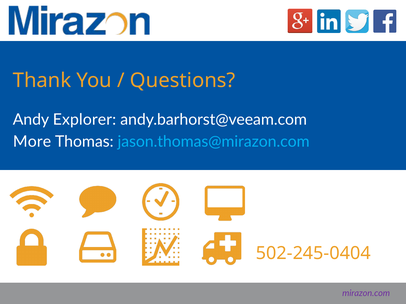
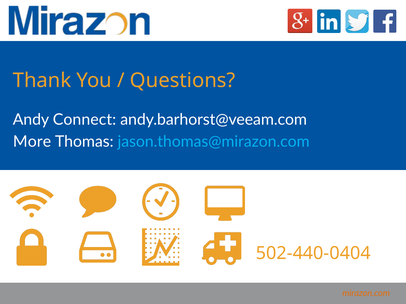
Explorer: Explorer -> Connect (84, 120)
502-245-0404: 502-245-0404 -> 502-440-0404 (313, 254)
mirazon.com colour: purple -> orange (366, 294)
